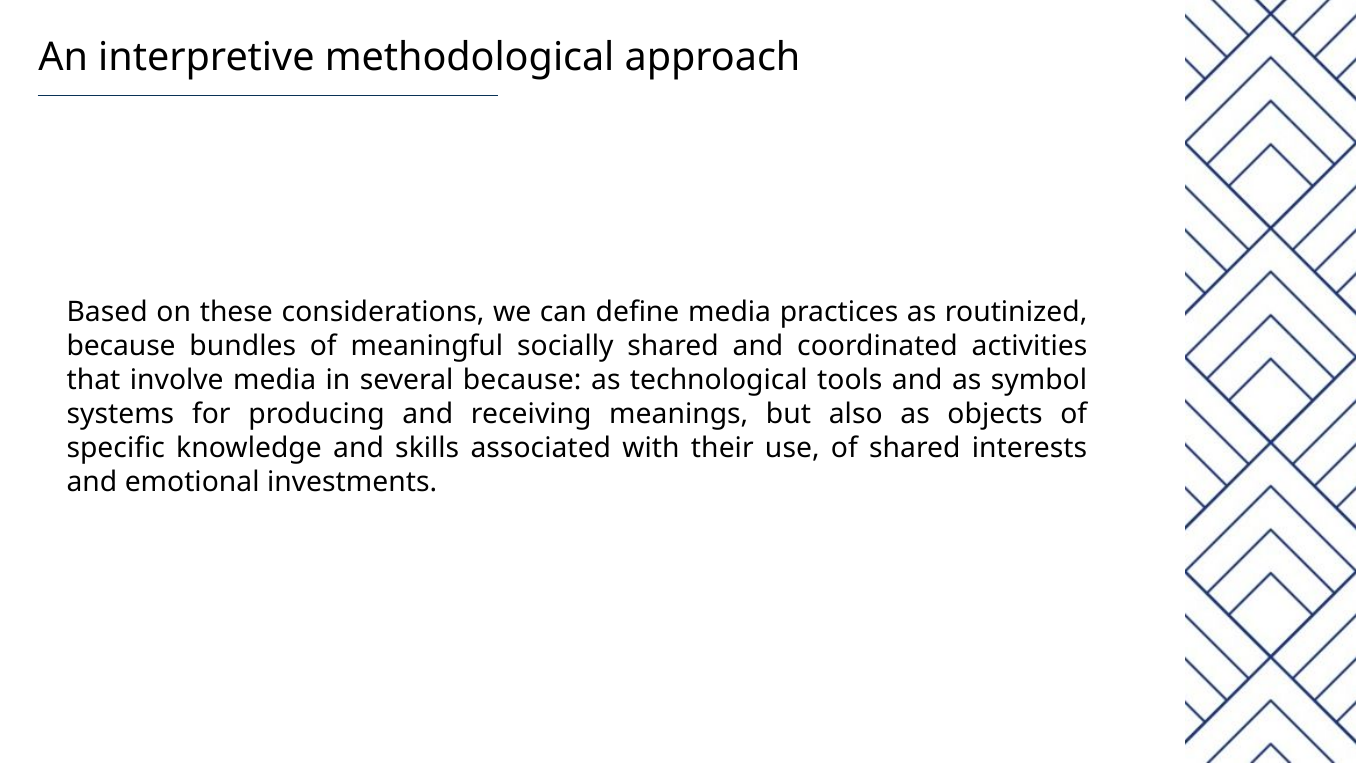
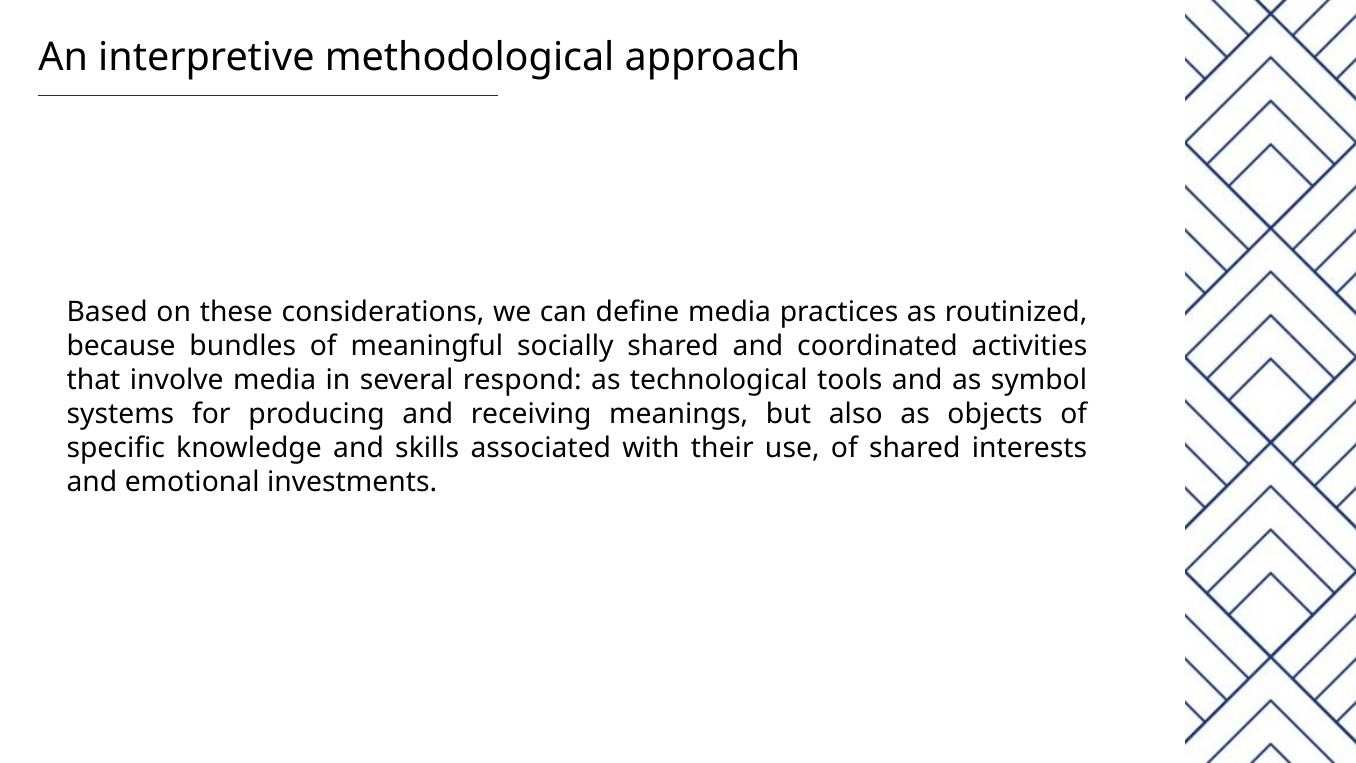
several because: because -> respond (522, 380)
